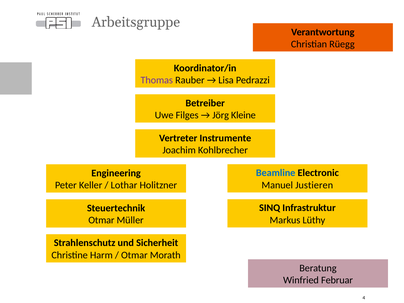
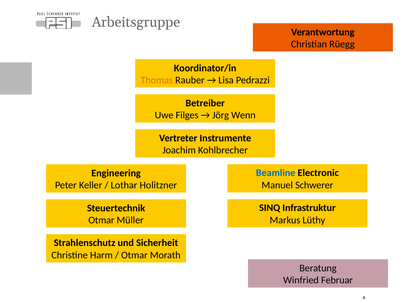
Thomas colour: purple -> orange (157, 80)
Kleine: Kleine -> Wenn (243, 115)
Justieren: Justieren -> Schwerer (314, 185)
